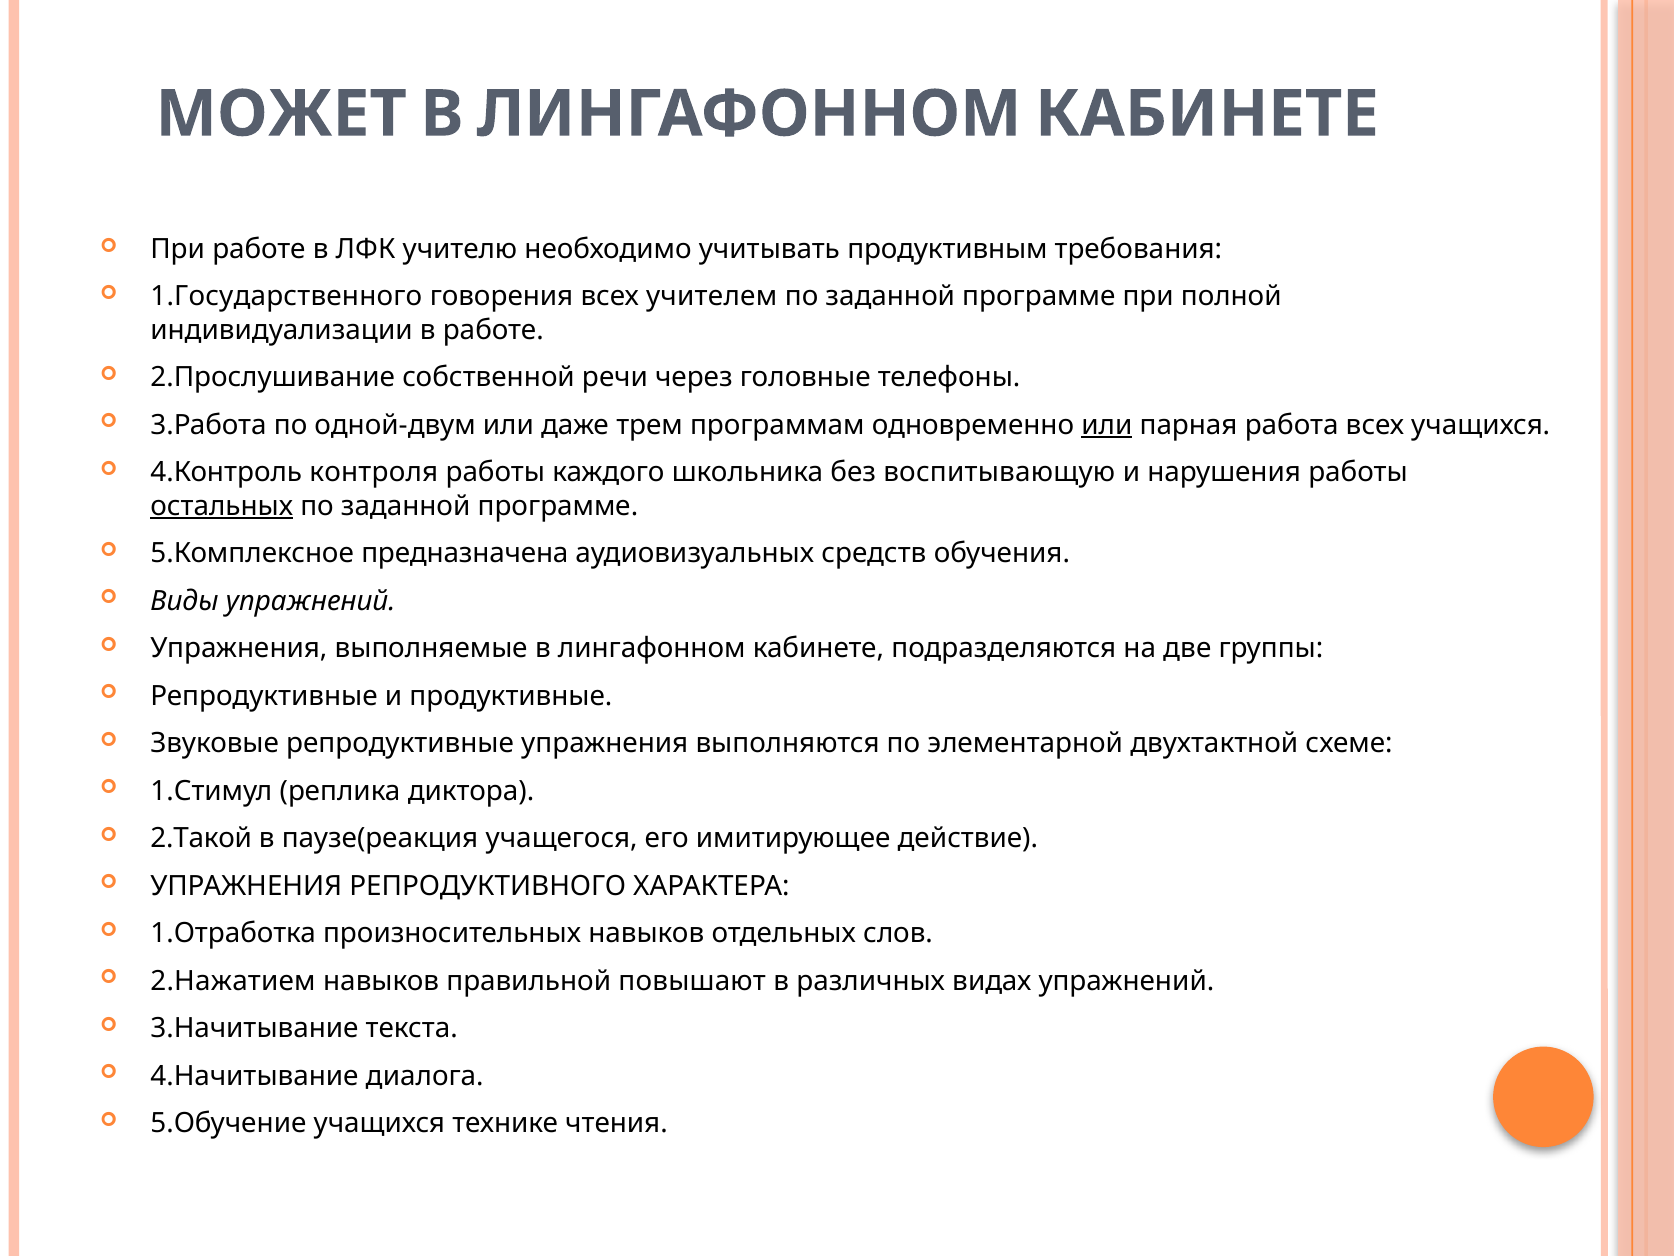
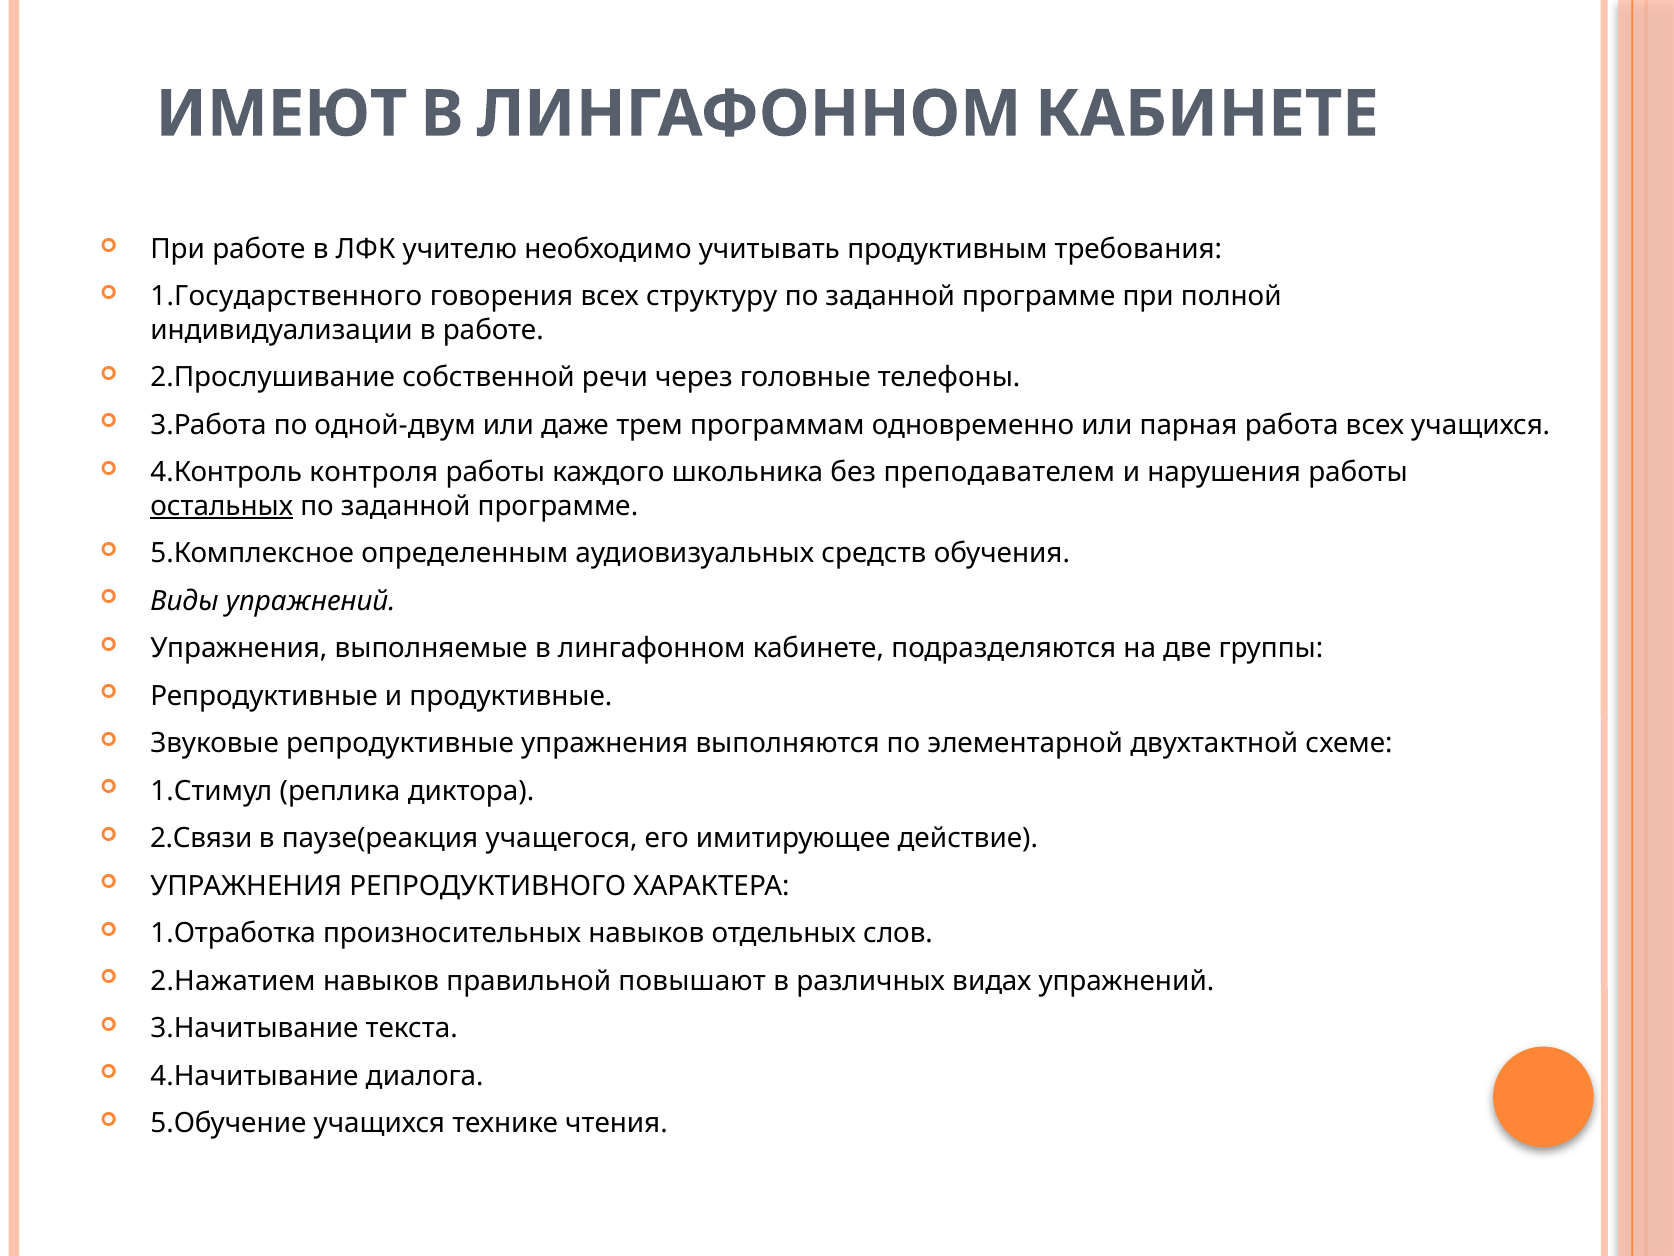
МОЖЕТ: МОЖЕТ -> ИМЕЮТ (281, 114)
учителем: учителем -> структуру (712, 297)
или underline: present -> none (1107, 425)
воспитывающую: воспитывающую -> преподавателем (999, 473)
предназначена: предназначена -> определенным (465, 553)
2.Такой: 2.Такой -> 2.Связи (201, 838)
